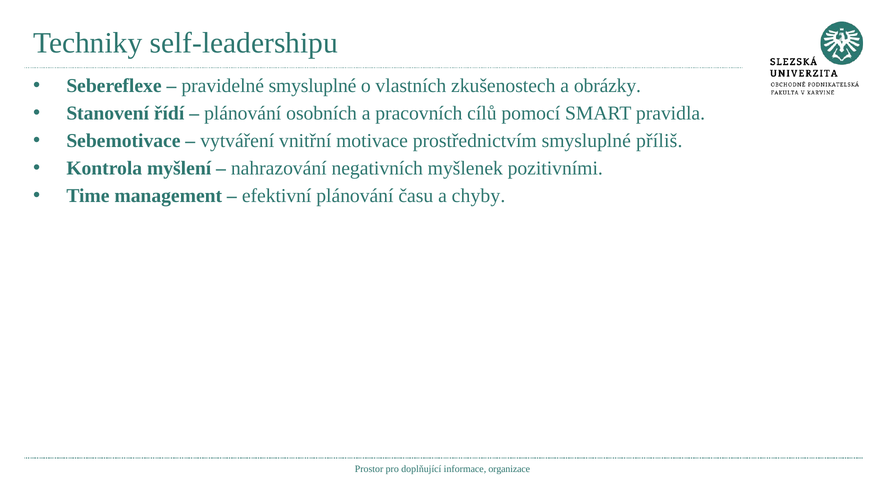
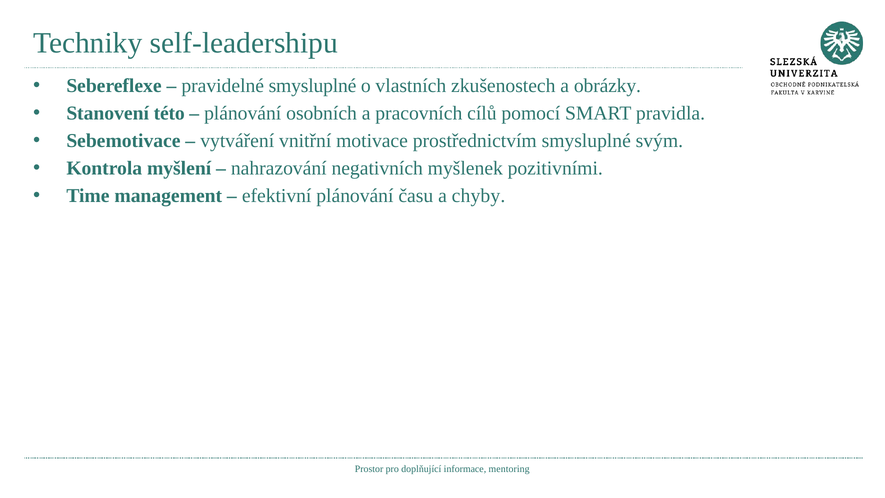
řídí: řídí -> této (169, 113)
příliš: příliš -> svým (659, 141)
organizace: organizace -> mentoring (509, 469)
